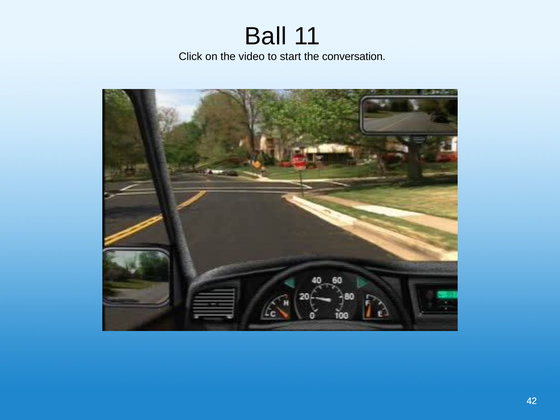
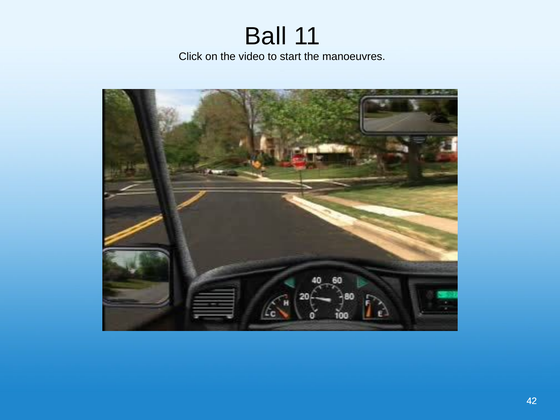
conversation: conversation -> manoeuvres (354, 57)
